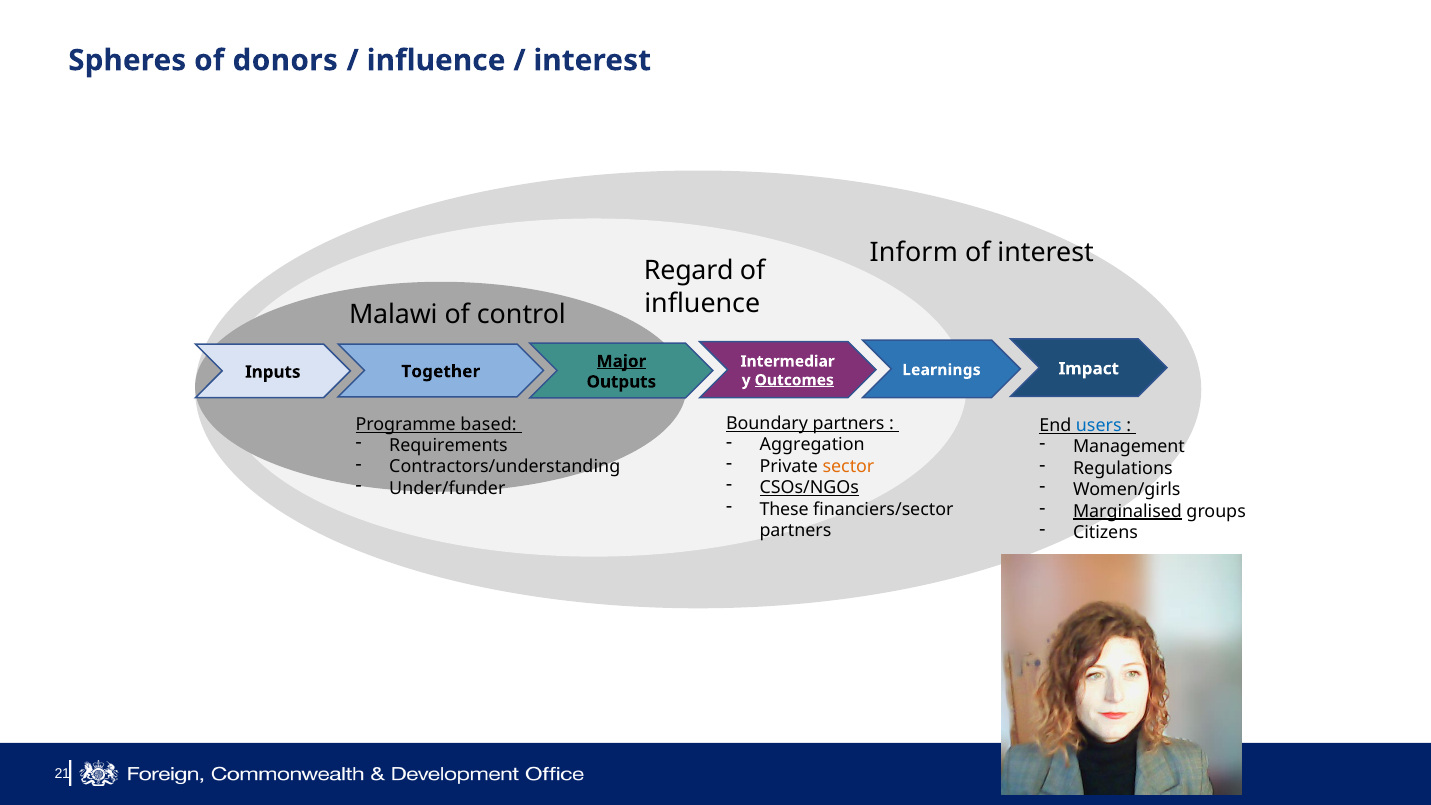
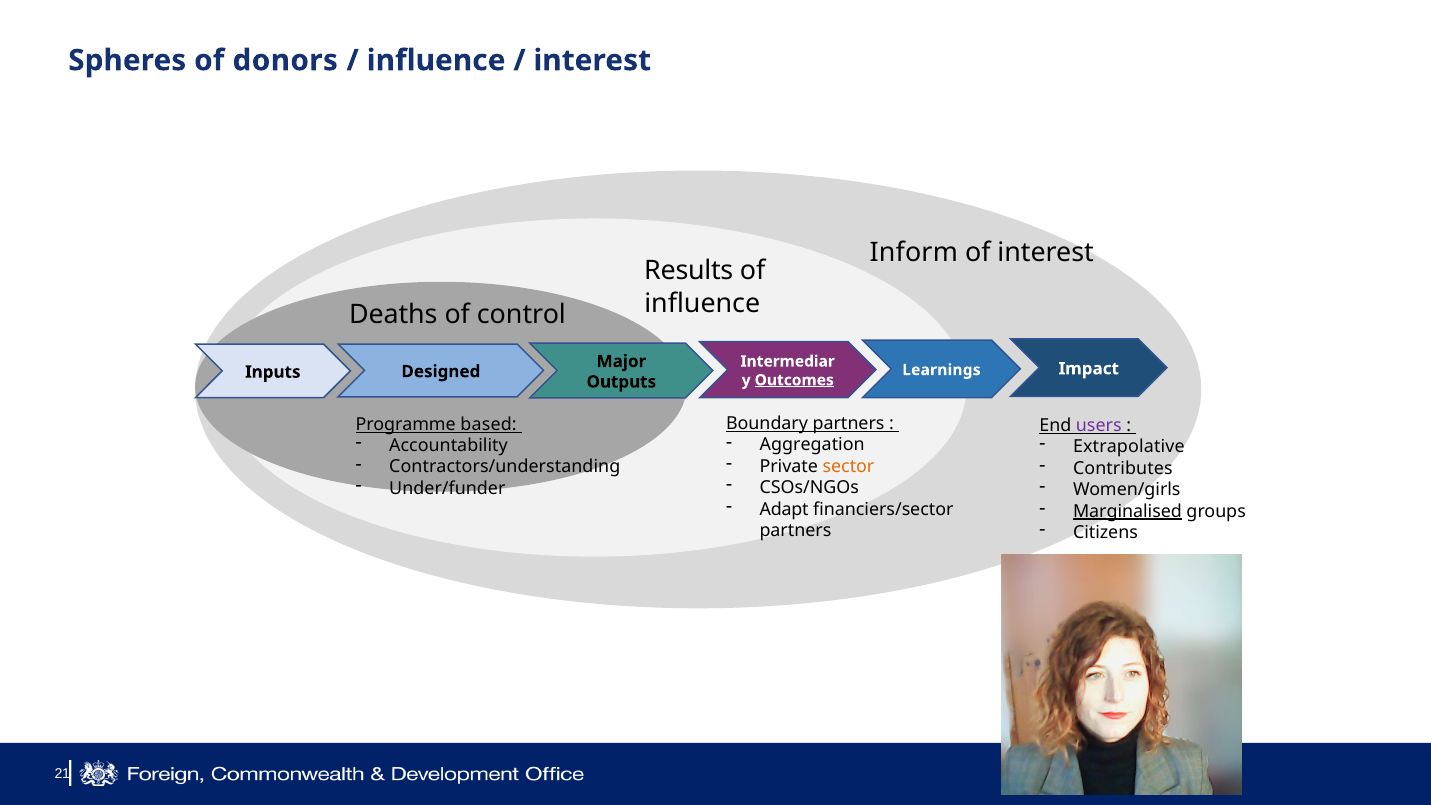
Regard: Regard -> Results (689, 271)
Malawi: Malawi -> Deaths (393, 315)
Major underline: present -> none (621, 361)
Together: Together -> Designed (441, 372)
users colour: blue -> purple (1099, 425)
Requirements: Requirements -> Accountability (448, 446)
Management: Management -> Extrapolative (1129, 447)
Regulations: Regulations -> Contributes (1123, 468)
CSOs/NGOs underline: present -> none (809, 488)
These: These -> Adapt (784, 509)
